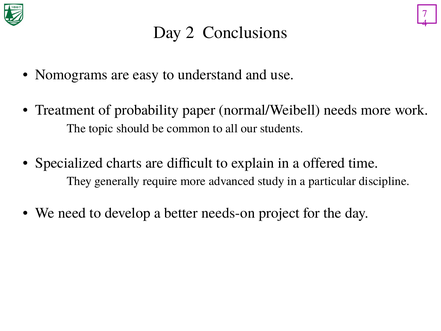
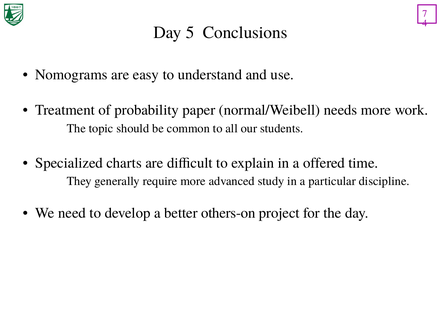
2: 2 -> 5 (190, 32)
needs-on: needs-on -> others-on (228, 213)
